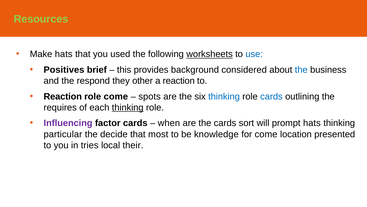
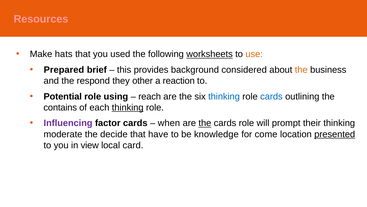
Resources colour: light green -> pink (41, 19)
use colour: blue -> orange (254, 54)
Positives: Positives -> Prepared (64, 70)
the colour: blue -> orange (301, 70)
Reaction: Reaction -> Potential (63, 96)
role come: come -> using (116, 96)
spots: spots -> reach (150, 96)
requires: requires -> contains (60, 107)
the underline: none -> present (205, 123)
cards sort: sort -> role (246, 123)
prompt hats: hats -> their (312, 123)
particular: particular -> moderate (63, 134)
most: most -> have (158, 134)
presented underline: none -> present (335, 134)
tries: tries -> view (90, 145)
their: their -> card (133, 145)
